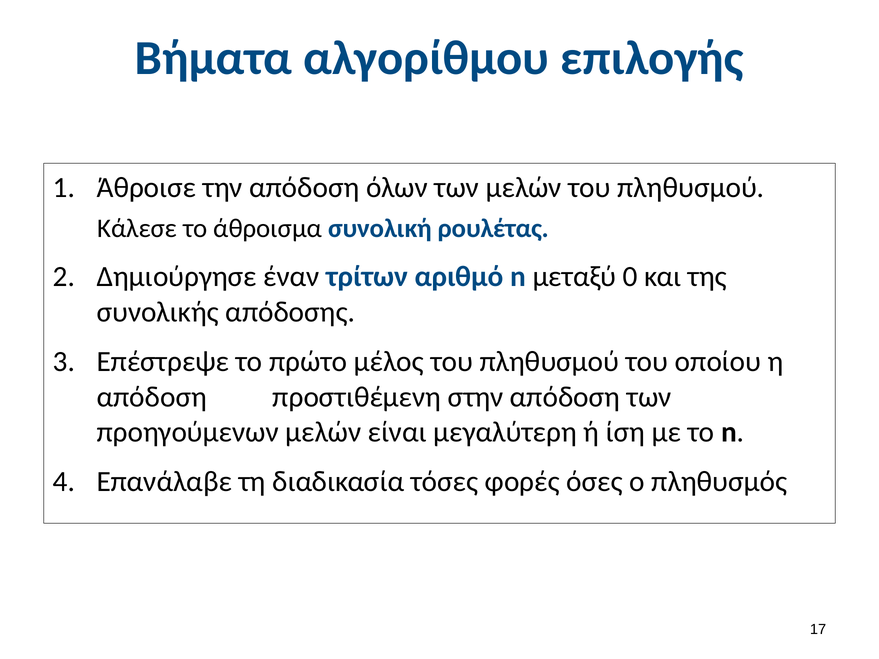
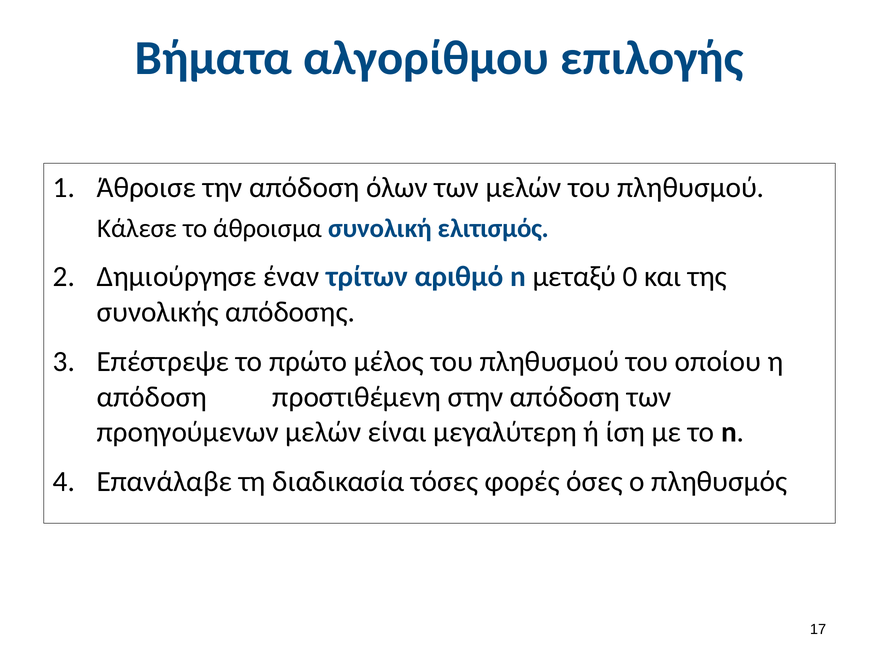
ρουλέτας: ρουλέτας -> ελιτισμός (494, 228)
